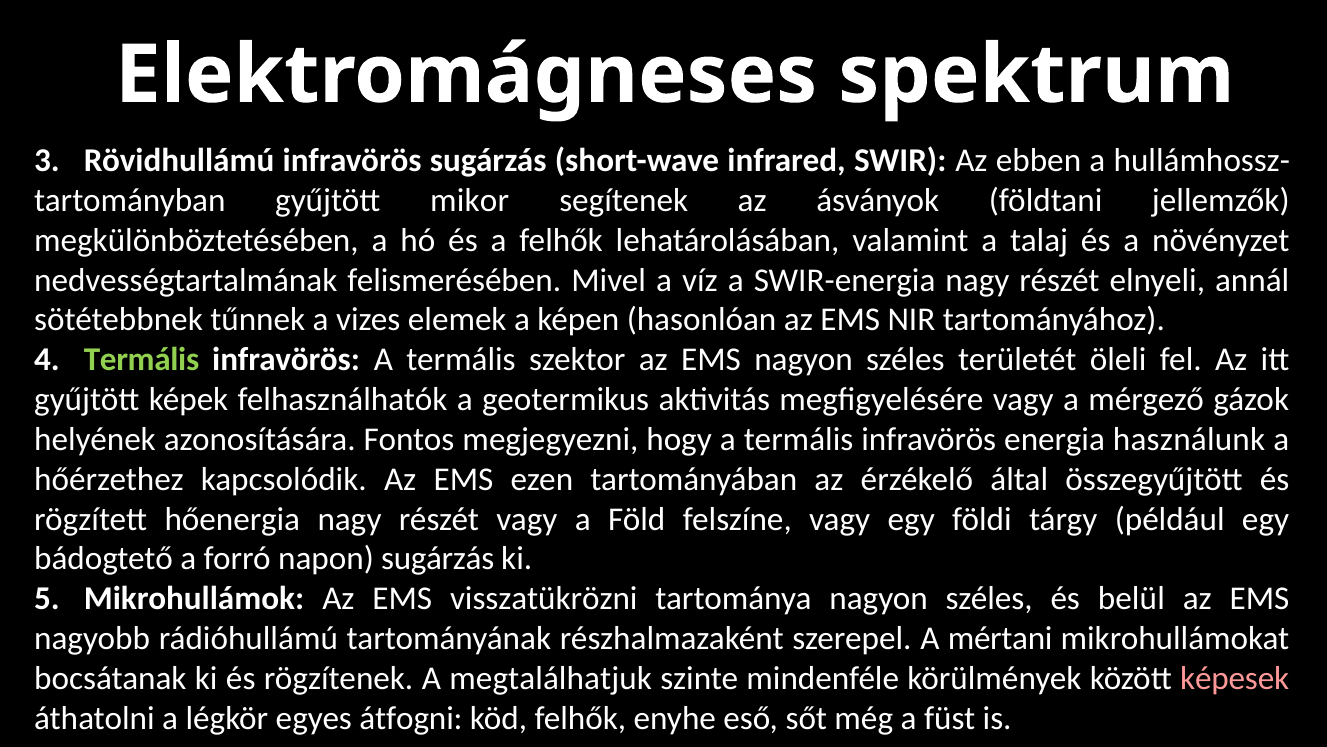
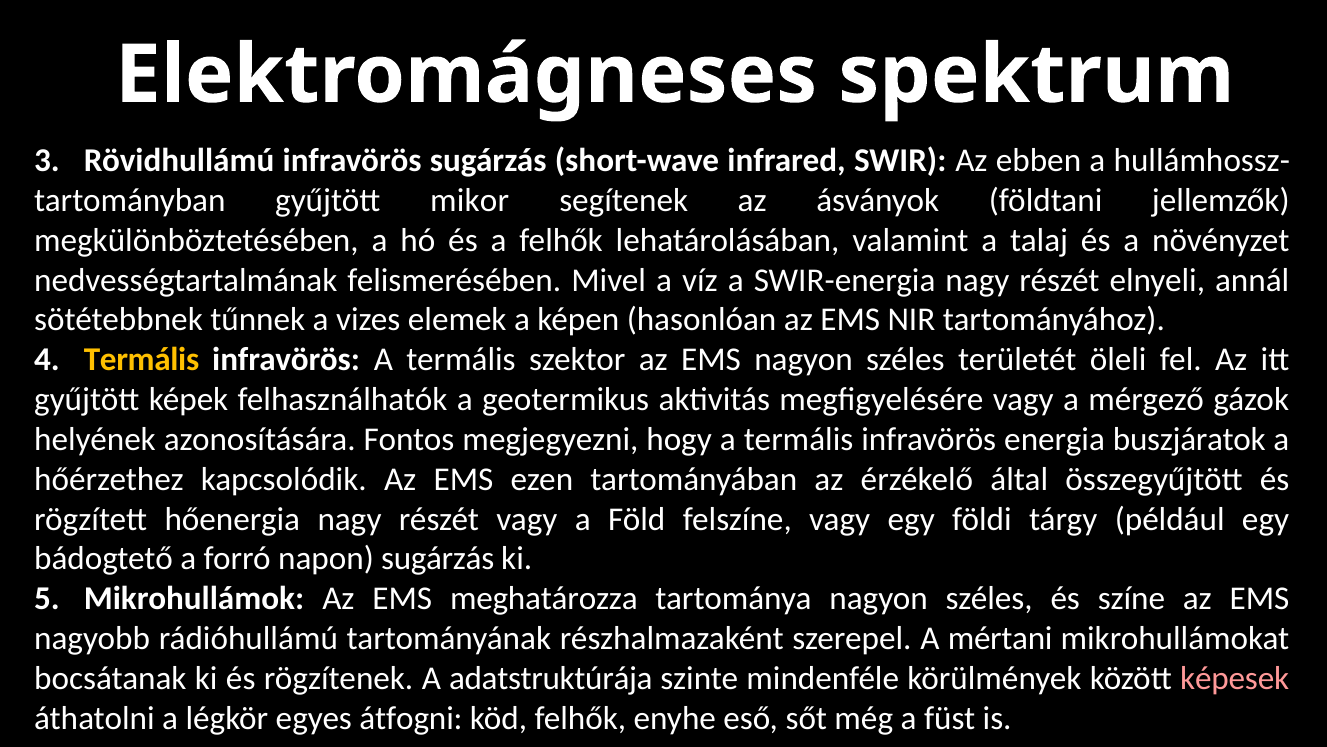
Termális colour: light green -> yellow (142, 360)
használunk: használunk -> buszjáratok (1189, 439)
visszatükrözni: visszatükrözni -> meghatározza (544, 598)
belül: belül -> színe (1131, 598)
megtalálhatjuk: megtalálhatjuk -> adatstruktúrája (551, 678)
